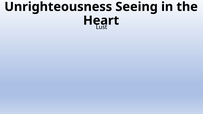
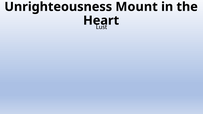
Seeing: Seeing -> Mount (137, 7)
